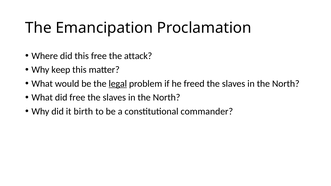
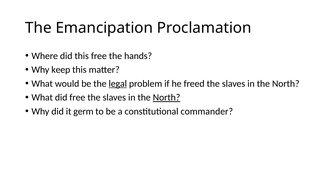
attack: attack -> hands (138, 56)
North underline: none -> present (167, 98)
birth: birth -> germ (83, 111)
